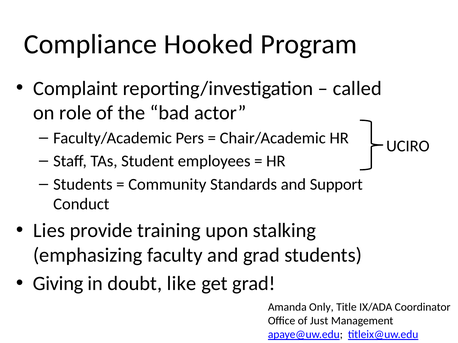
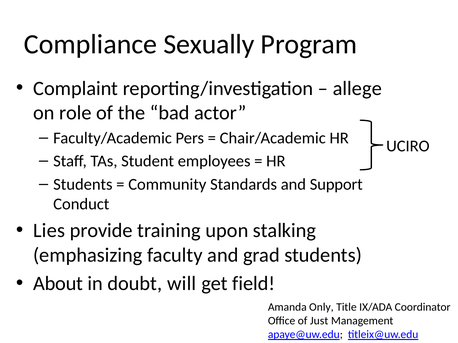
Hooked: Hooked -> Sexually (209, 44)
called: called -> allege (357, 88)
Giving: Giving -> About (58, 284)
like: like -> will (182, 284)
get grad: grad -> field (254, 284)
